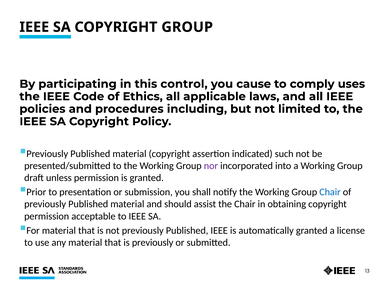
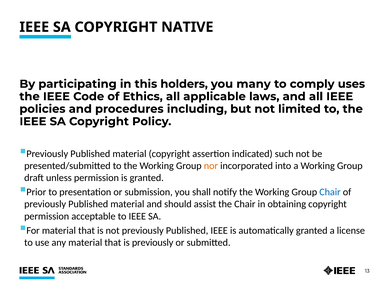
COPYRIGHT GROUP: GROUP -> NATIVE (187, 27)
control: control -> holders (184, 84)
cause: cause -> many (254, 84)
nor colour: purple -> orange (211, 166)
